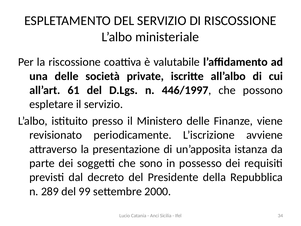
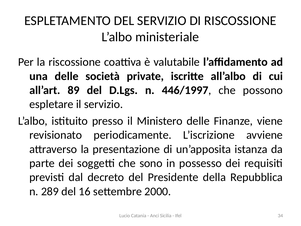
61: 61 -> 89 (74, 90)
99: 99 -> 16 (85, 191)
